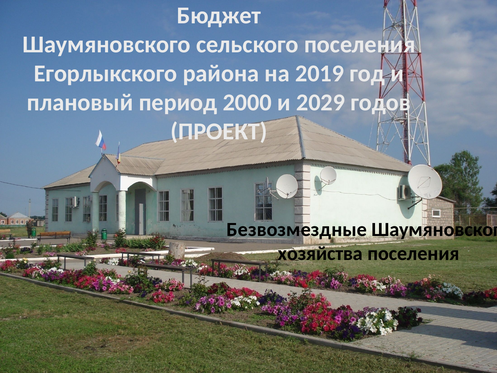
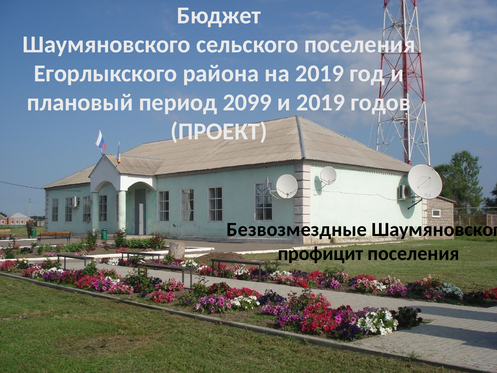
2000: 2000 -> 2099 (247, 103)
и 2029: 2029 -> 2019 (321, 103)
хозяйства: хозяйства -> профицит (320, 253)
